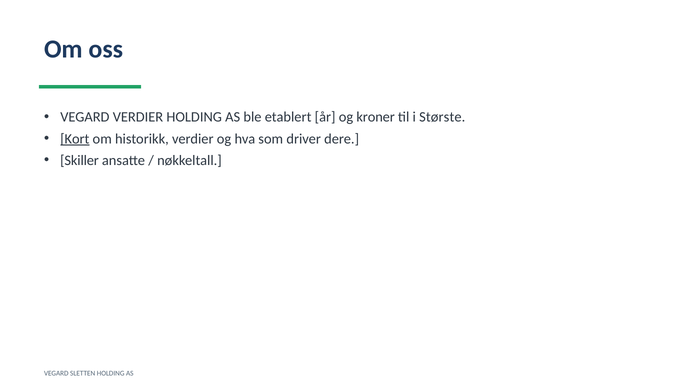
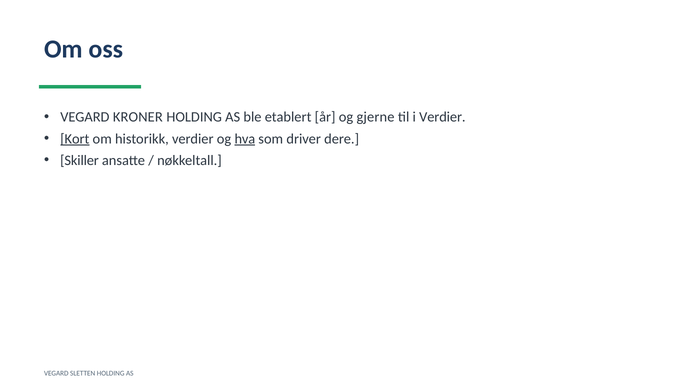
VEGARD VERDIER: VERDIER -> KRONER (138, 117)
kroner: kroner -> gjerne (375, 117)
i Største: Største -> Verdier (442, 117)
hva underline: none -> present (245, 139)
